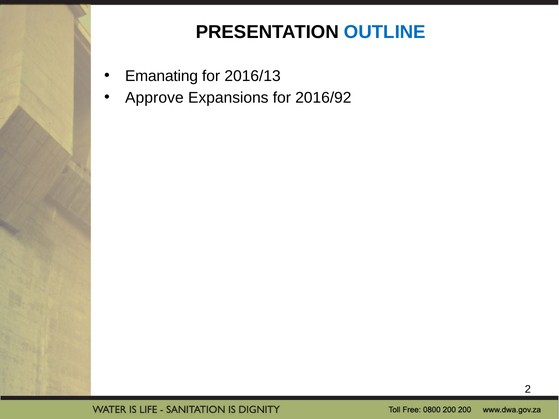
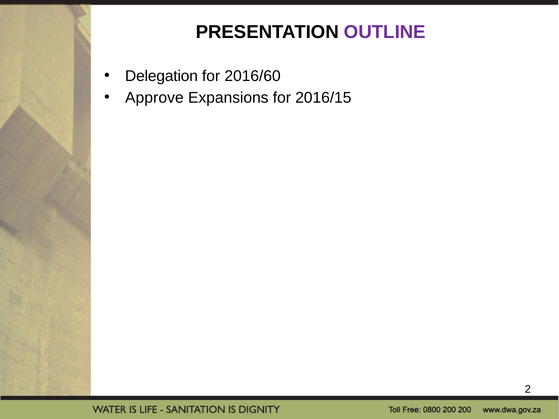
OUTLINE colour: blue -> purple (385, 32)
Emanating: Emanating -> Delegation (162, 76)
2016/13: 2016/13 -> 2016/60 (253, 76)
2016/92: 2016/92 -> 2016/15 (323, 98)
